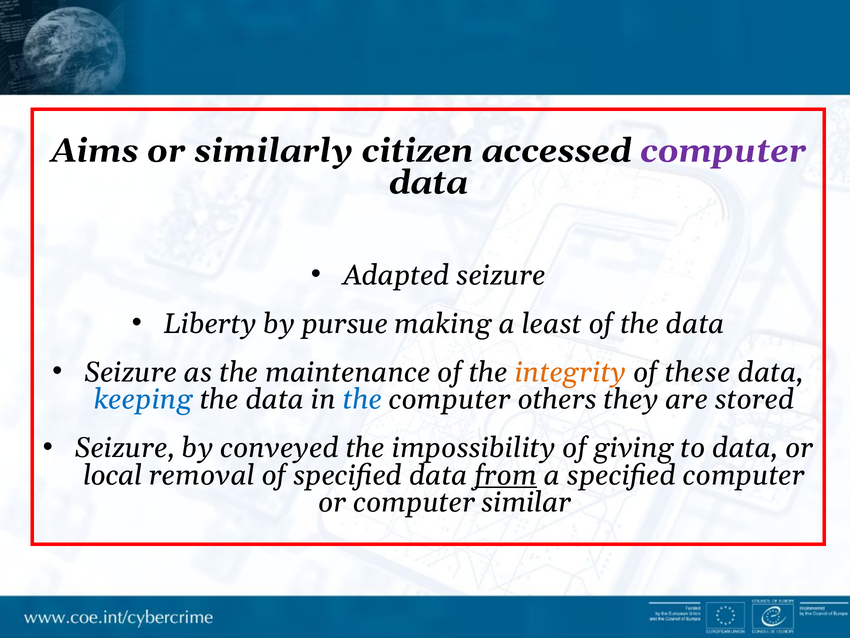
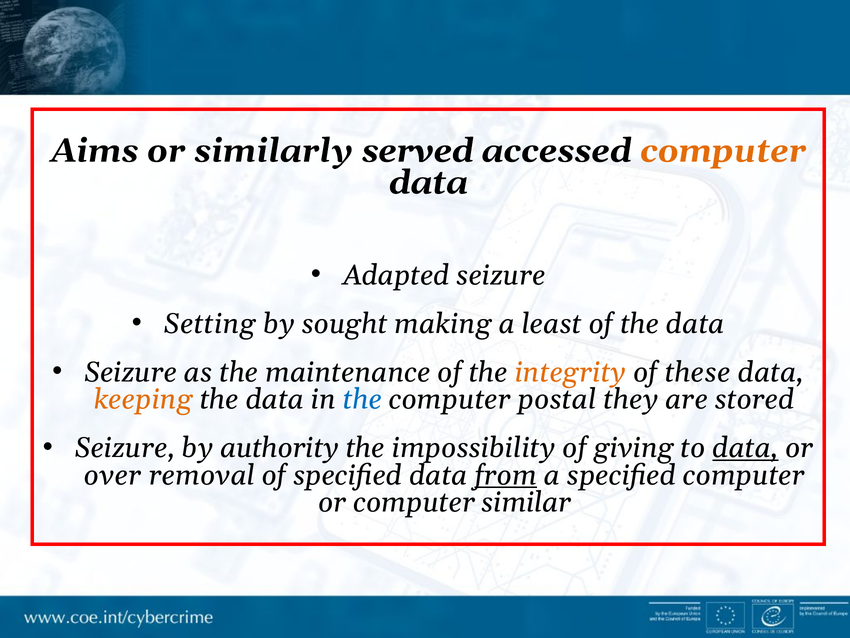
citizen: citizen -> served (418, 151)
computer colour: purple -> orange (723, 151)
Liberty: Liberty -> Setting (210, 323)
pursue: pursue -> sought (345, 323)
keeping colour: blue -> orange (143, 399)
others: others -> postal (557, 399)
conveyed: conveyed -> authority (280, 448)
data underline: none -> present (745, 448)
local: local -> over (112, 475)
